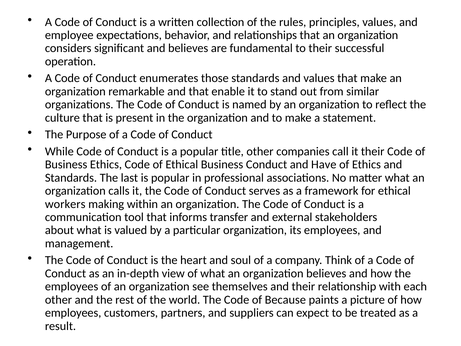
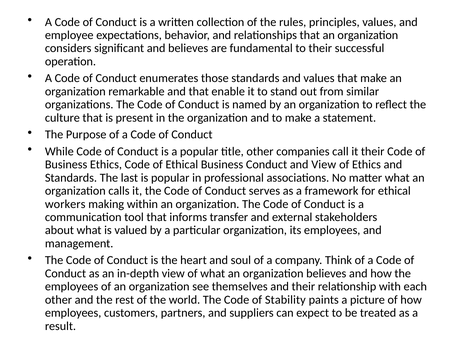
and Have: Have -> View (324, 164)
Because: Because -> Stability (285, 300)
